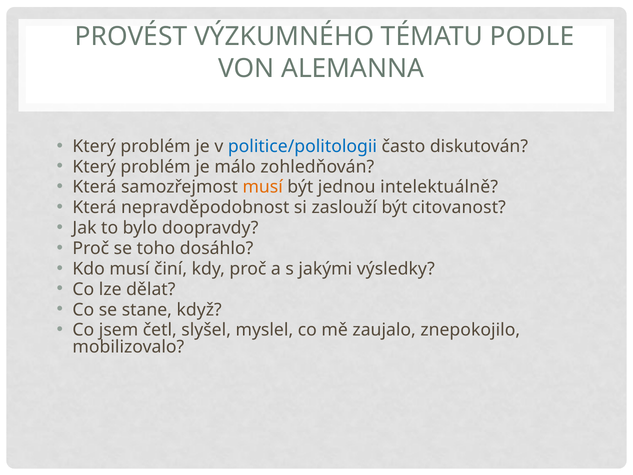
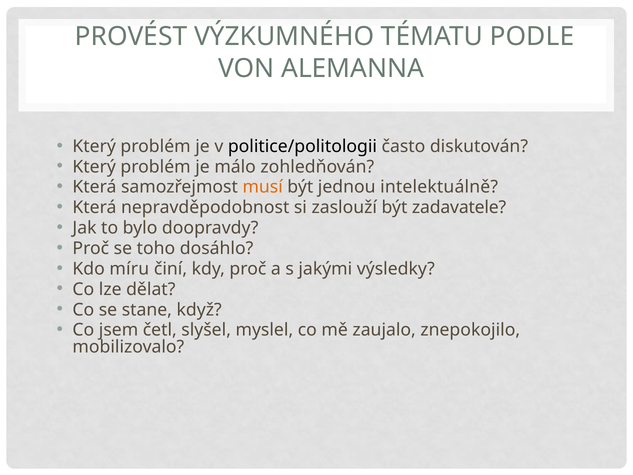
politice/politologii colour: blue -> black (302, 146)
citovanost: citovanost -> zadavatele (459, 207)
Kdo musí: musí -> míru (129, 269)
